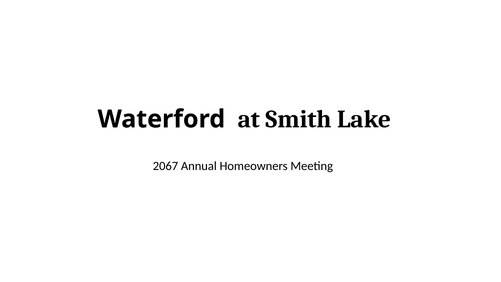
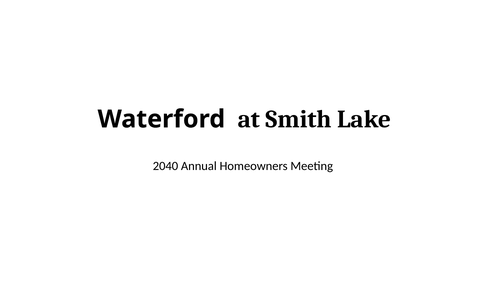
2067: 2067 -> 2040 (165, 166)
